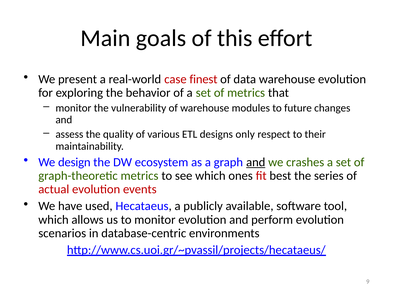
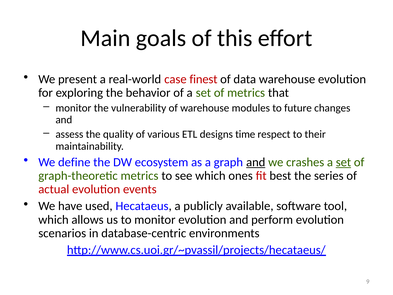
only: only -> time (245, 134)
design: design -> define (74, 162)
set underline: none -> present (343, 162)
